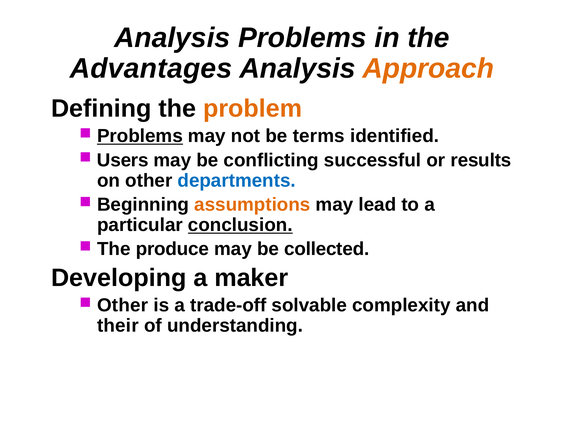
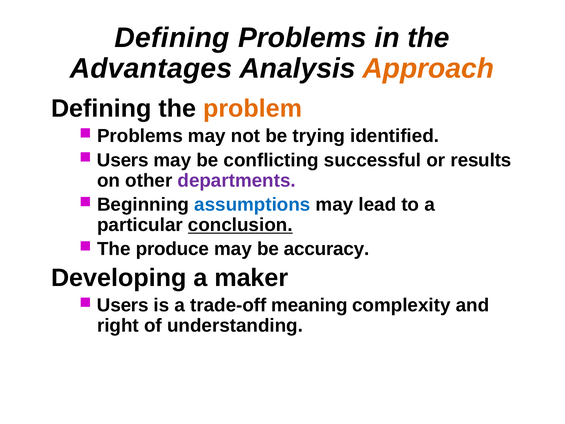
Analysis: Analysis -> Defining (172, 38)
Problems underline: present -> none (140, 136)
terms: terms -> trying (319, 136)
departments colour: blue -> purple (237, 180)
assumptions colour: orange -> blue (252, 205)
collected: collected -> accuracy (327, 249)
Other: Other -> Users (123, 305)
solvable: solvable -> meaning (309, 305)
their: their -> right (118, 326)
